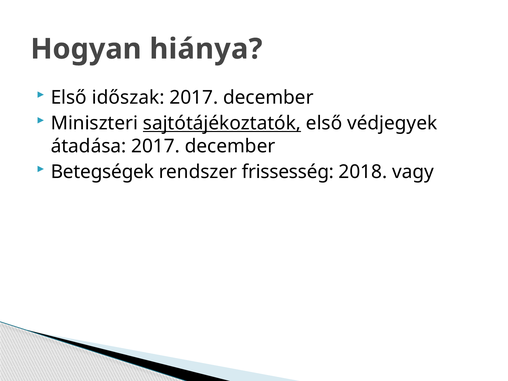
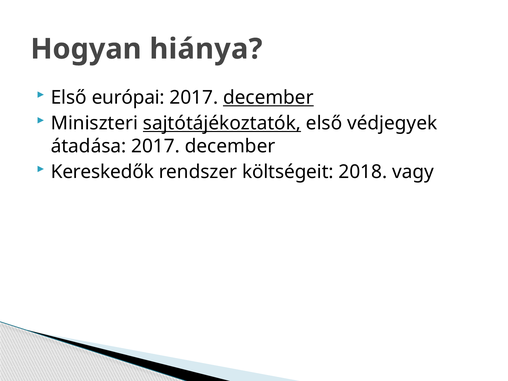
időszak: időszak -> európai (128, 98)
december underline: none -> present (268, 98)
Betegségek: Betegségek -> Kereskedők (102, 172)
frissesség: frissesség -> költségeit (288, 172)
